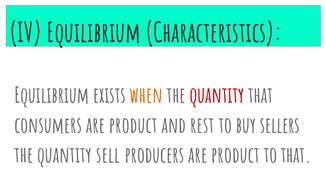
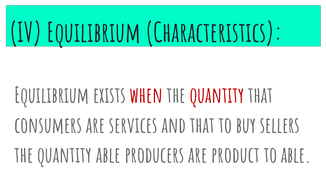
when colour: orange -> red (146, 96)
consumers are product: product -> services (133, 126)
and rest: rest -> that (202, 126)
quantity sell: sell -> able (108, 156)
to that: that -> able (296, 156)
